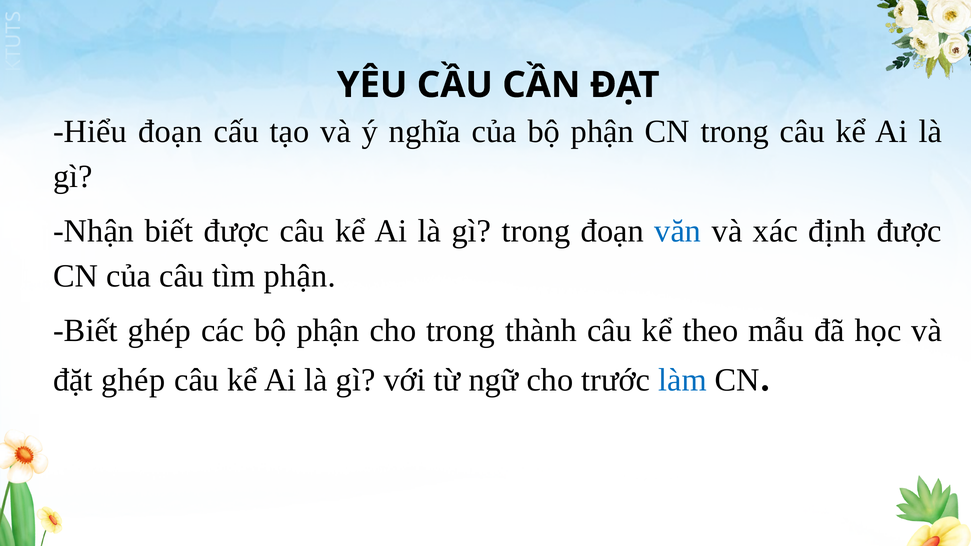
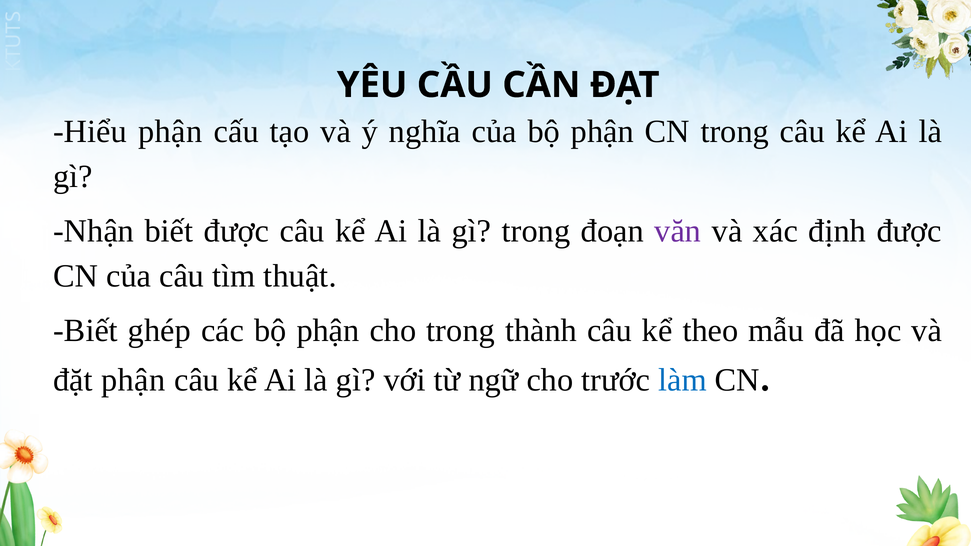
Hiểu đoạn: đoạn -> phận (170, 132)
văn colour: blue -> purple (678, 231)
tìm phận: phận -> thuật (300, 276)
đặt ghép: ghép -> phận (133, 380)
